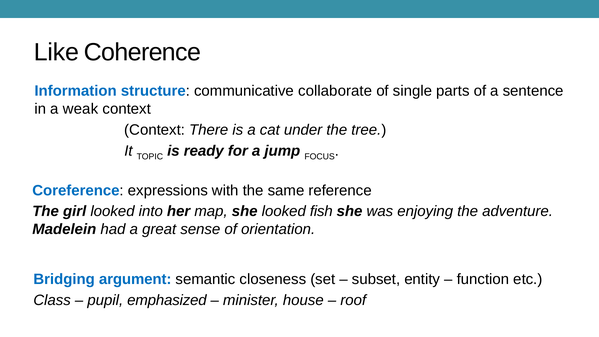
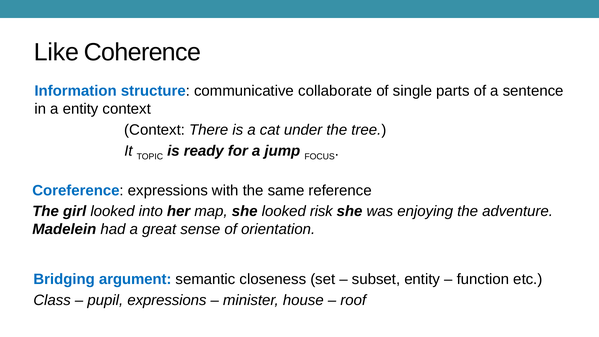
a weak: weak -> entity (81, 109)
fish: fish -> risk (321, 211)
pupil emphasized: emphasized -> expressions (167, 300)
